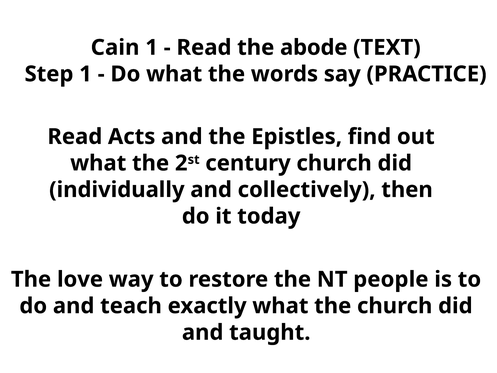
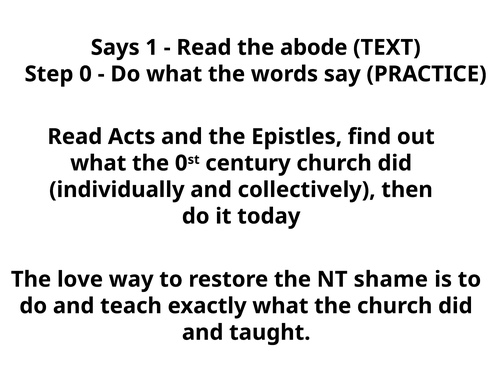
Cain: Cain -> Says (115, 47)
Step 1: 1 -> 0 (86, 74)
the 2: 2 -> 0 (181, 163)
people: people -> shame (391, 279)
